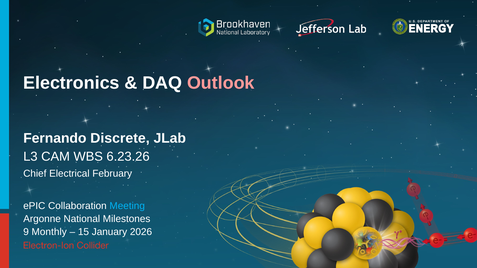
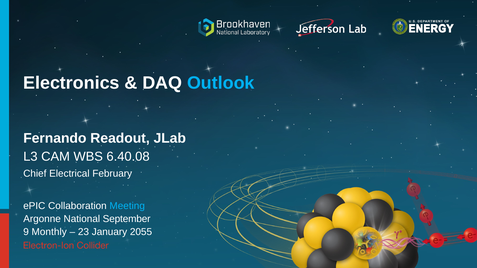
Outlook colour: pink -> light blue (221, 83)
Discrete: Discrete -> Readout (120, 138)
6.23.26: 6.23.26 -> 6.40.08 (128, 157)
Milestones: Milestones -> September (127, 219)
15: 15 -> 23 (84, 232)
2026: 2026 -> 2055 (141, 232)
